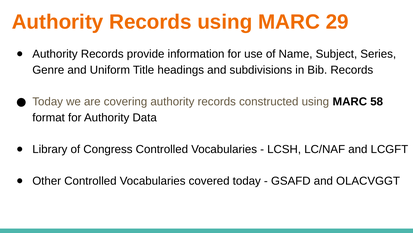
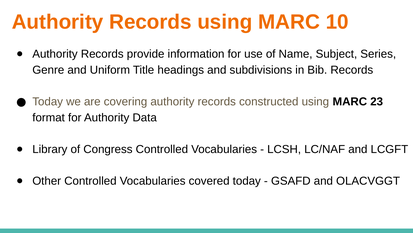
29: 29 -> 10 (337, 22)
58: 58 -> 23 (377, 101)
